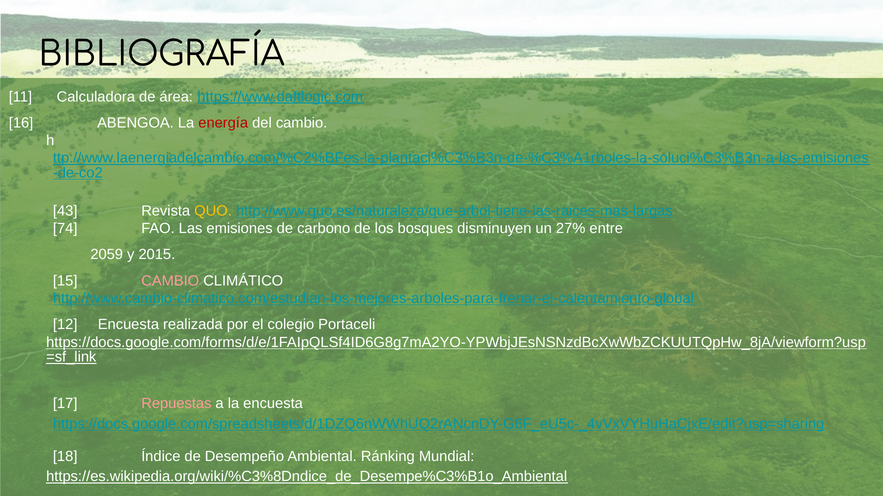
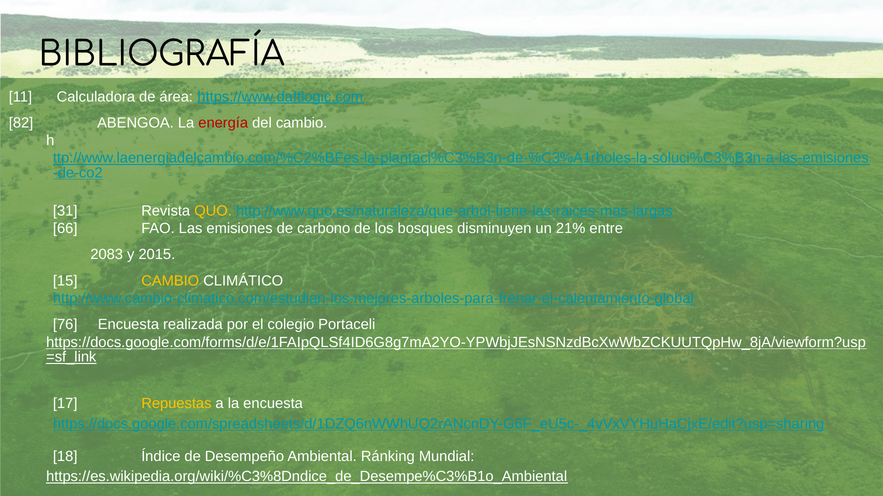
16: 16 -> 82 (21, 123)
43: 43 -> 31 (65, 211)
74: 74 -> 66 (65, 229)
27%: 27% -> 21% (571, 229)
2059: 2059 -> 2083 (107, 255)
CAMBIO colour: pink -> yellow (170, 281)
12: 12 -> 76 (65, 325)
Repuestas colour: pink -> yellow (176, 404)
